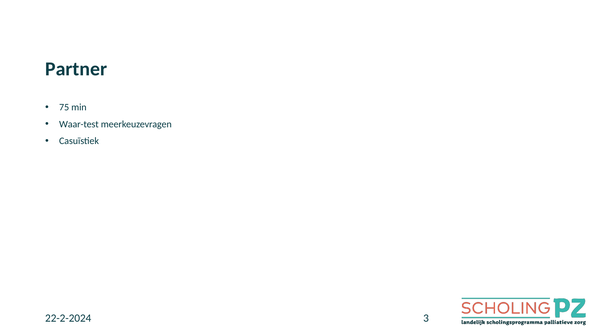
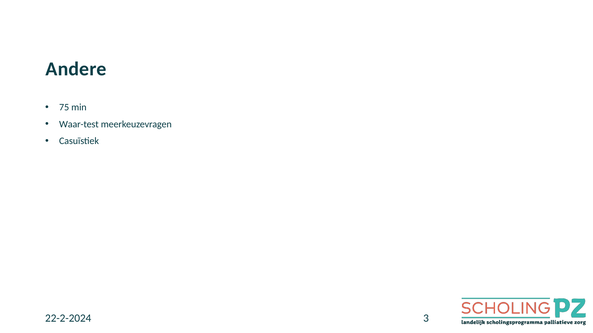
Partner: Partner -> Andere (76, 69)
